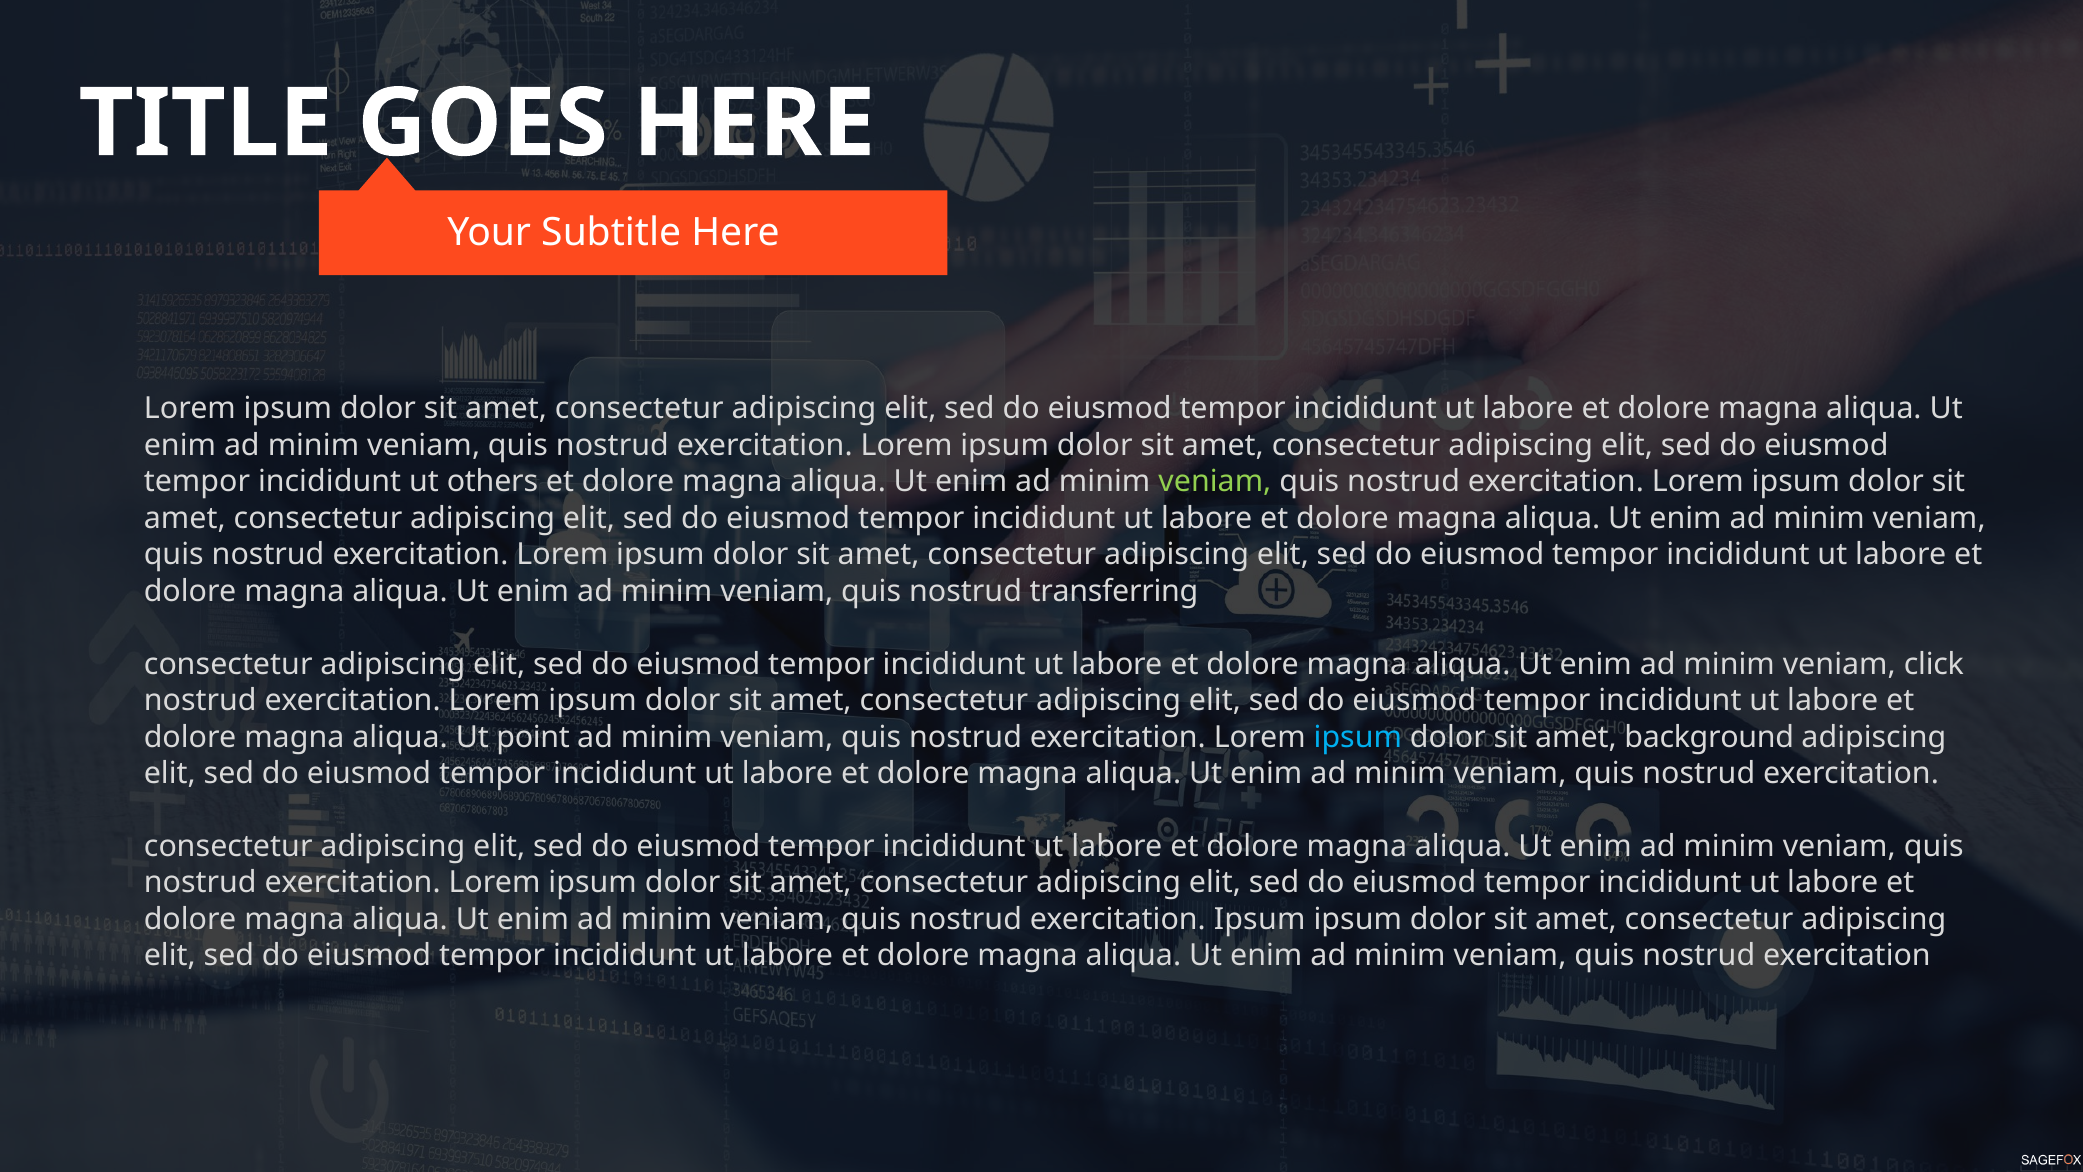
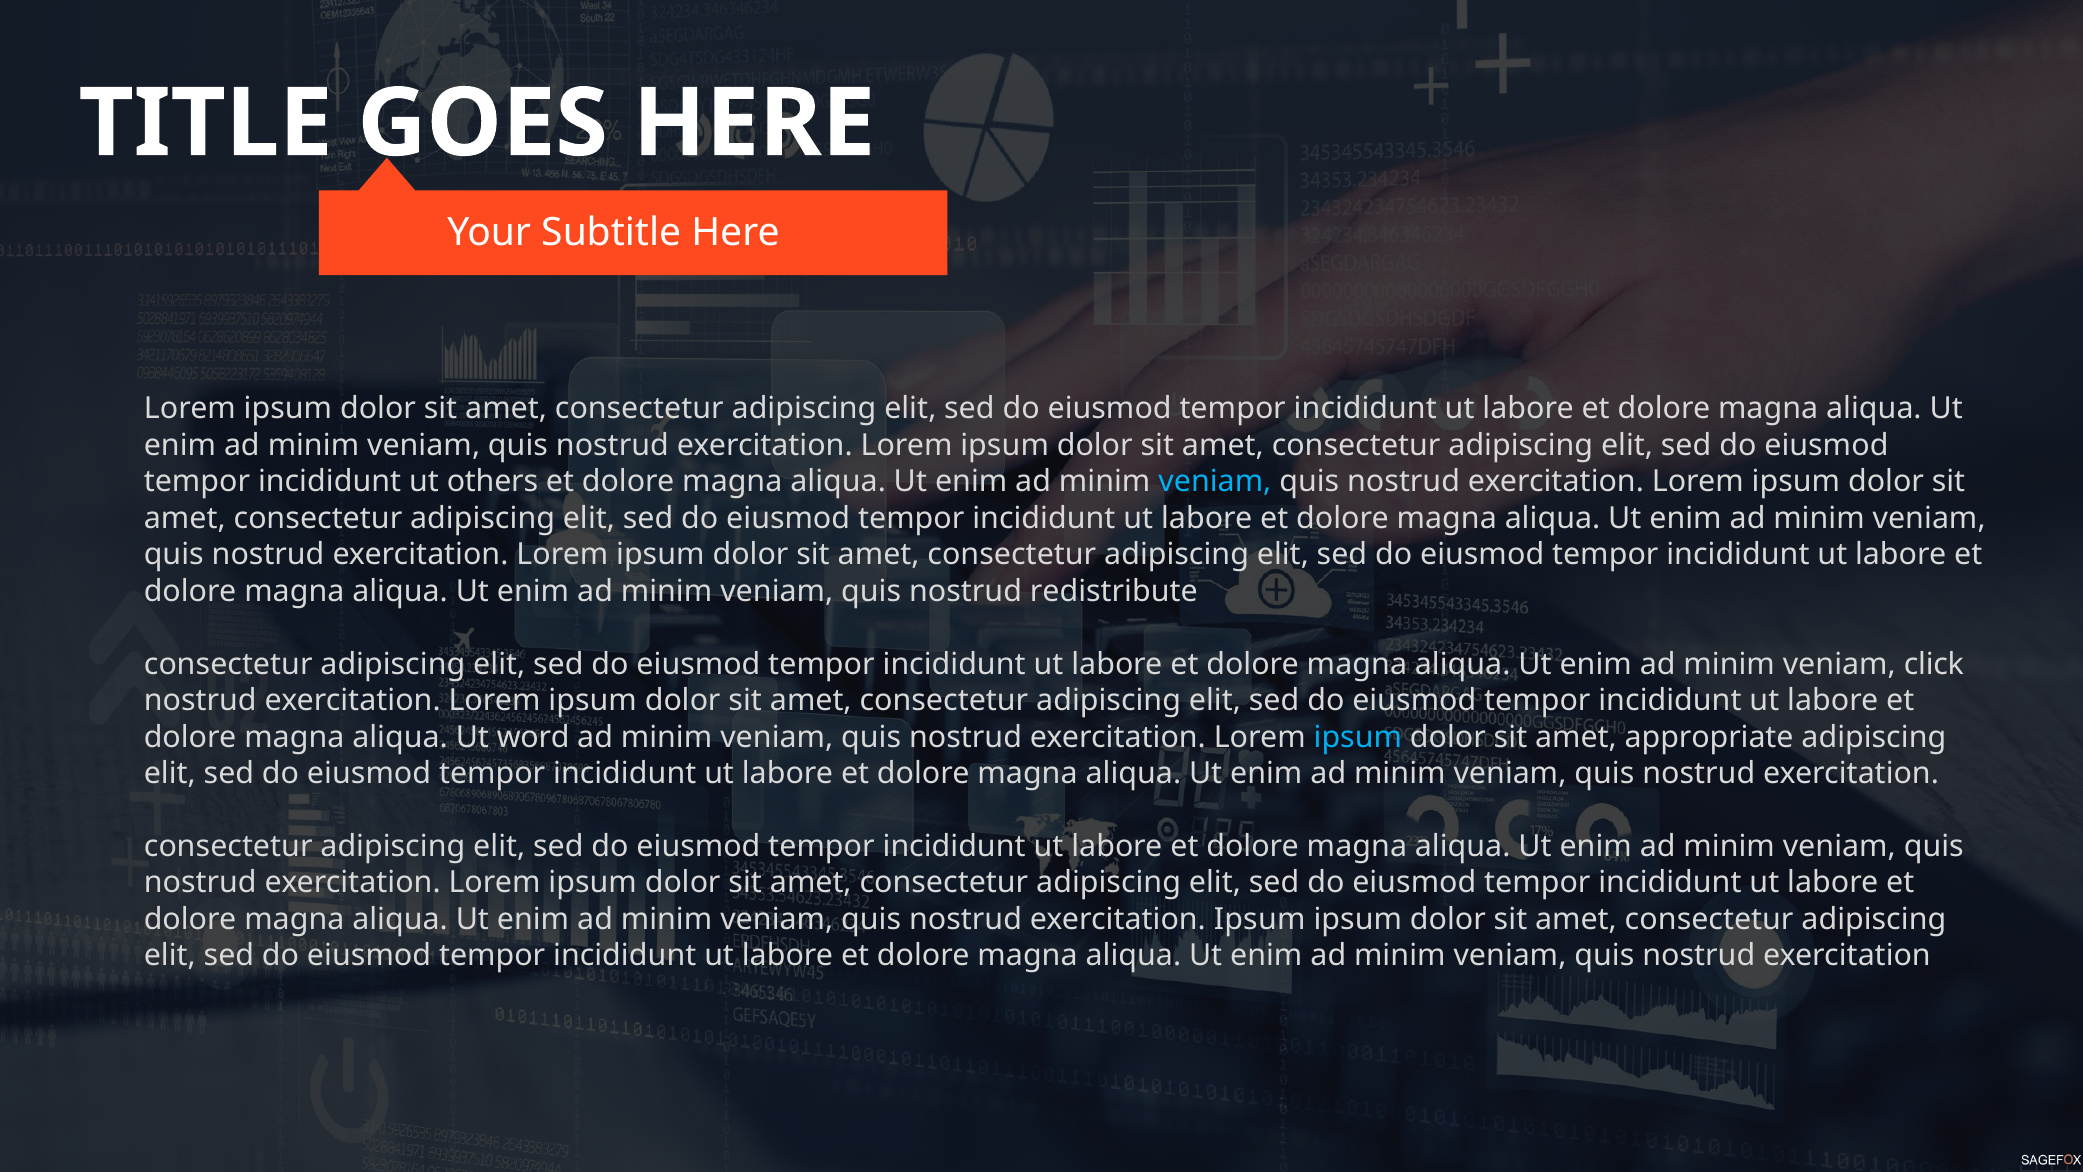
veniam colour: light green -> light blue (1215, 481)
transferring: transferring -> redistribute (1114, 591)
point: point -> word (533, 737)
background: background -> appropriate (1709, 737)
